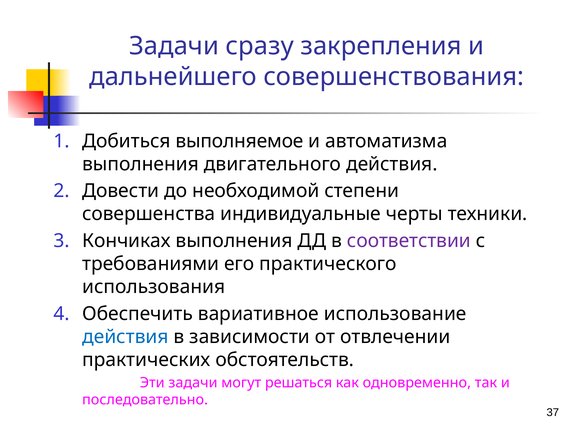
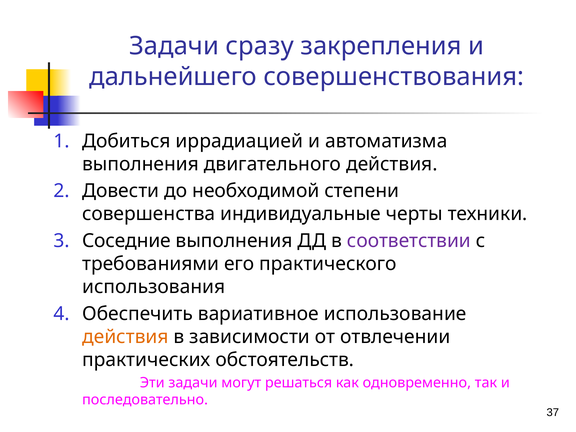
выполняемое: выполняемое -> иррадиацией (239, 141)
Кончиках: Кончиках -> Соседние (126, 241)
действия colour: blue -> orange (125, 337)
